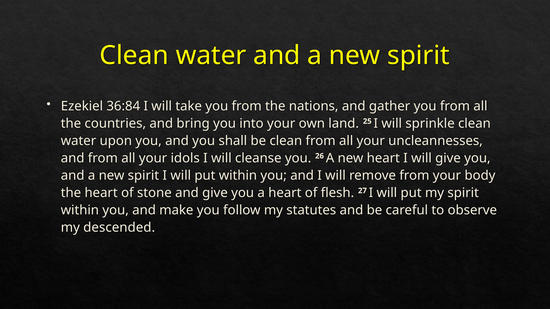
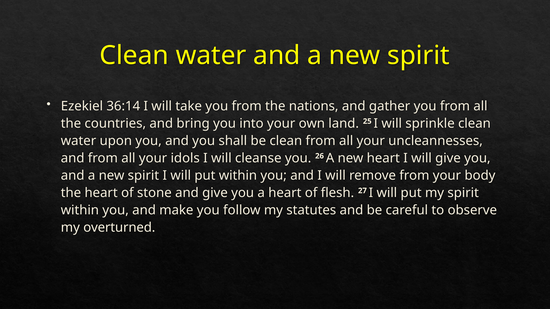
36:84: 36:84 -> 36:14 (123, 106)
descended: descended -> overturned (119, 228)
